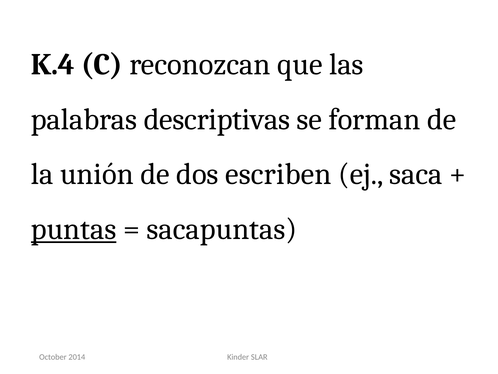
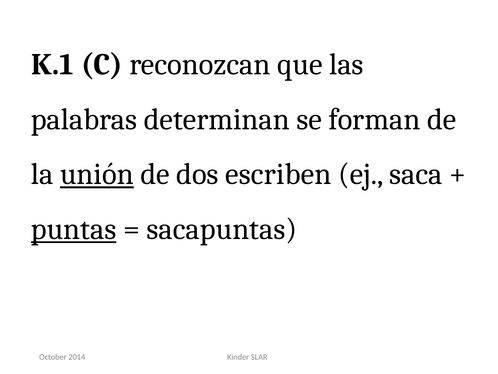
K.4: K.4 -> K.1 (52, 64)
descriptivas: descriptivas -> determinan (217, 119)
unión underline: none -> present (97, 174)
